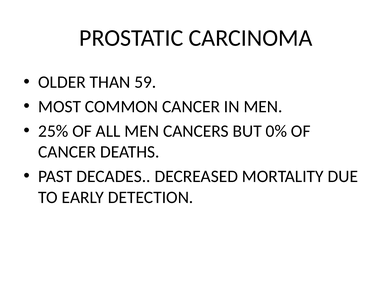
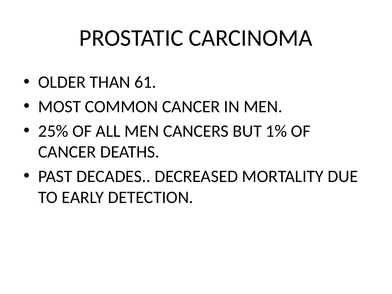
59: 59 -> 61 (145, 82)
0%: 0% -> 1% (276, 131)
